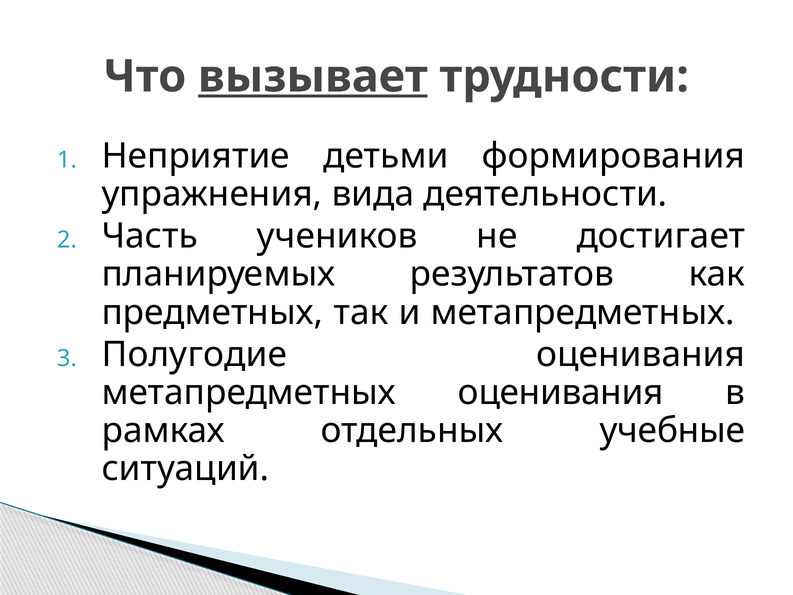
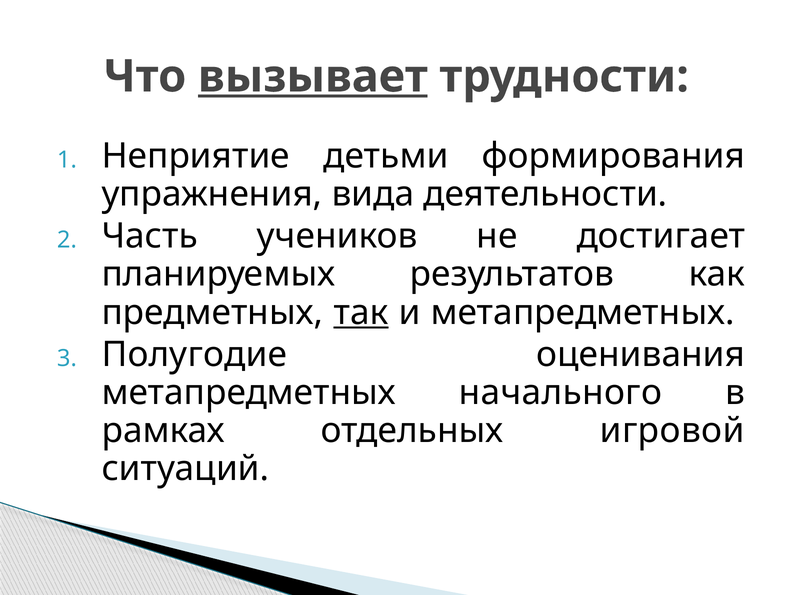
так underline: none -> present (361, 312)
метапредметных оценивания: оценивания -> начального (560, 392)
учебные: учебные -> игровой (672, 430)
